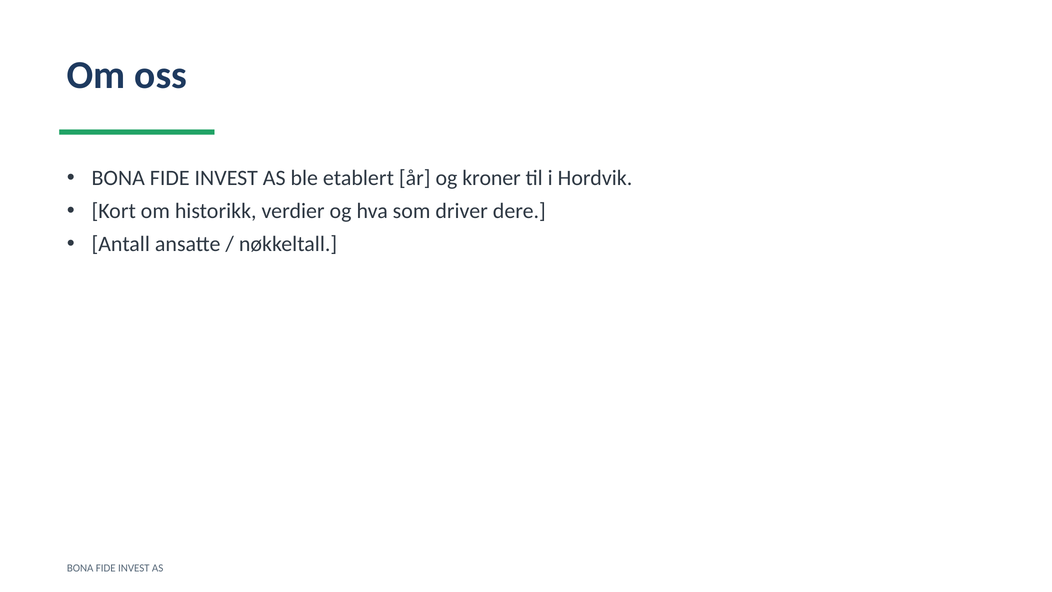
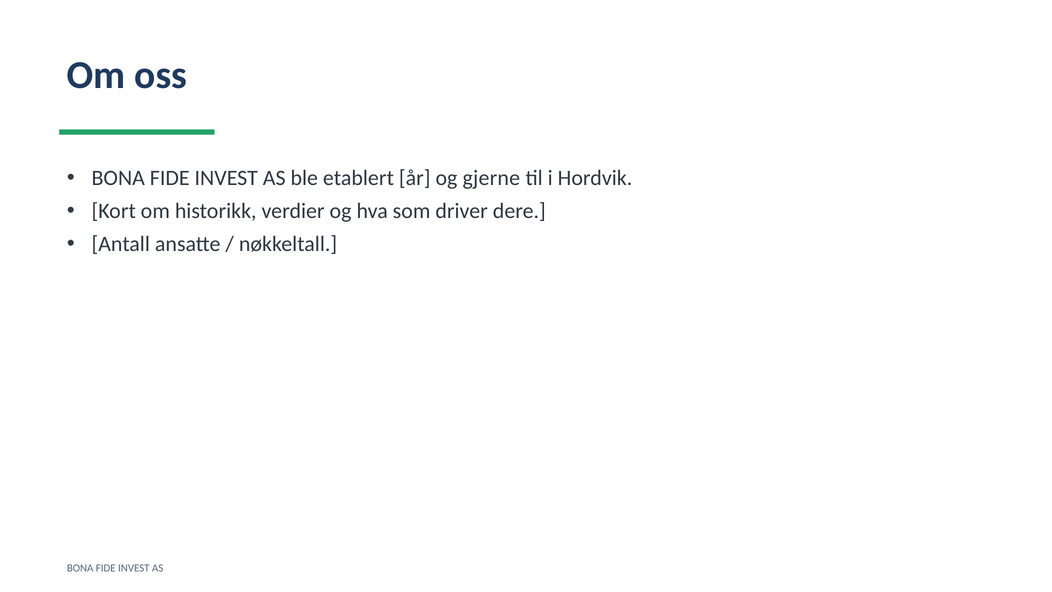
kroner: kroner -> gjerne (491, 178)
